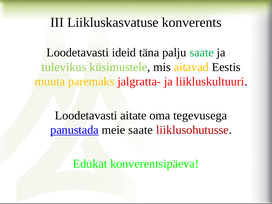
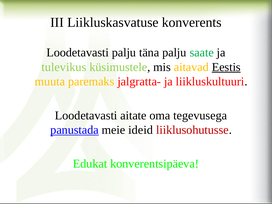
Loodetavasti ideid: ideid -> palju (124, 53)
Eestis underline: none -> present (226, 67)
meie saate: saate -> ideid (141, 130)
